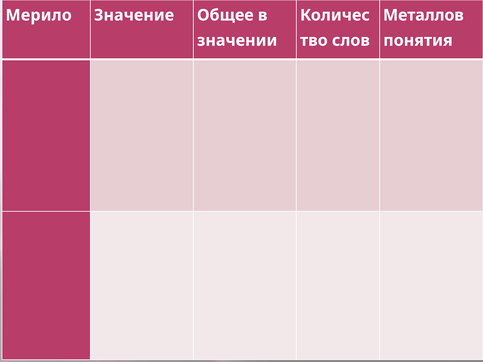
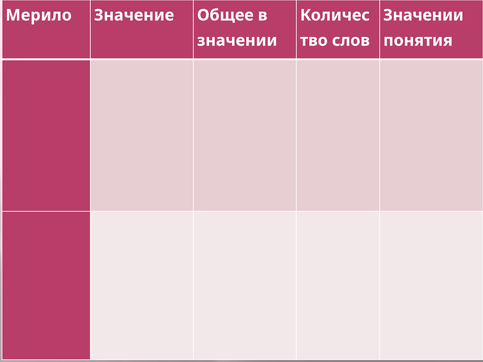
Металлов: Металлов -> Значении (423, 15)
